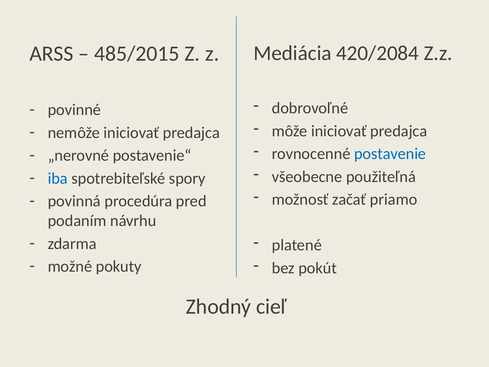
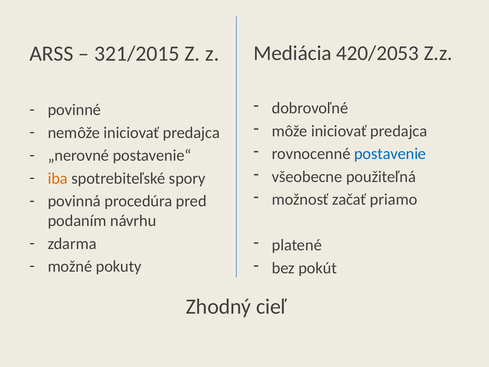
420/2084: 420/2084 -> 420/2053 (378, 53)
485/2015: 485/2015 -> 321/2015 (137, 54)
iba colour: blue -> orange (58, 178)
